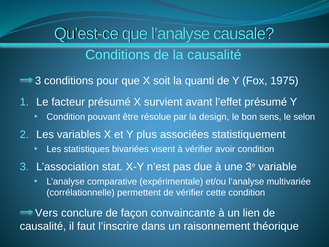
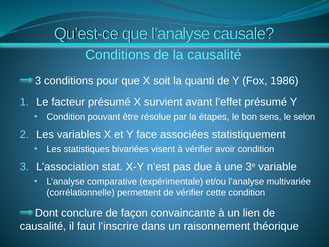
1975: 1975 -> 1986 (284, 81)
design: design -> étapes (214, 117)
plus: plus -> face (147, 134)
Vers: Vers -> Dont (47, 213)
